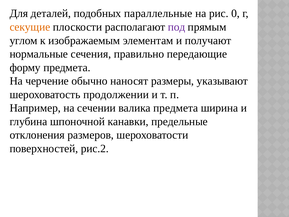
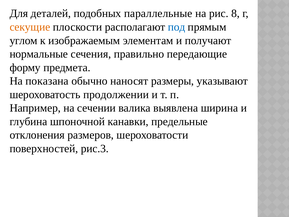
0: 0 -> 8 (235, 13)
под colour: purple -> blue (177, 27)
черчение: черчение -> показана (47, 81)
валика предмета: предмета -> выявлена (176, 108)
рис.2: рис.2 -> рис.3 (95, 148)
